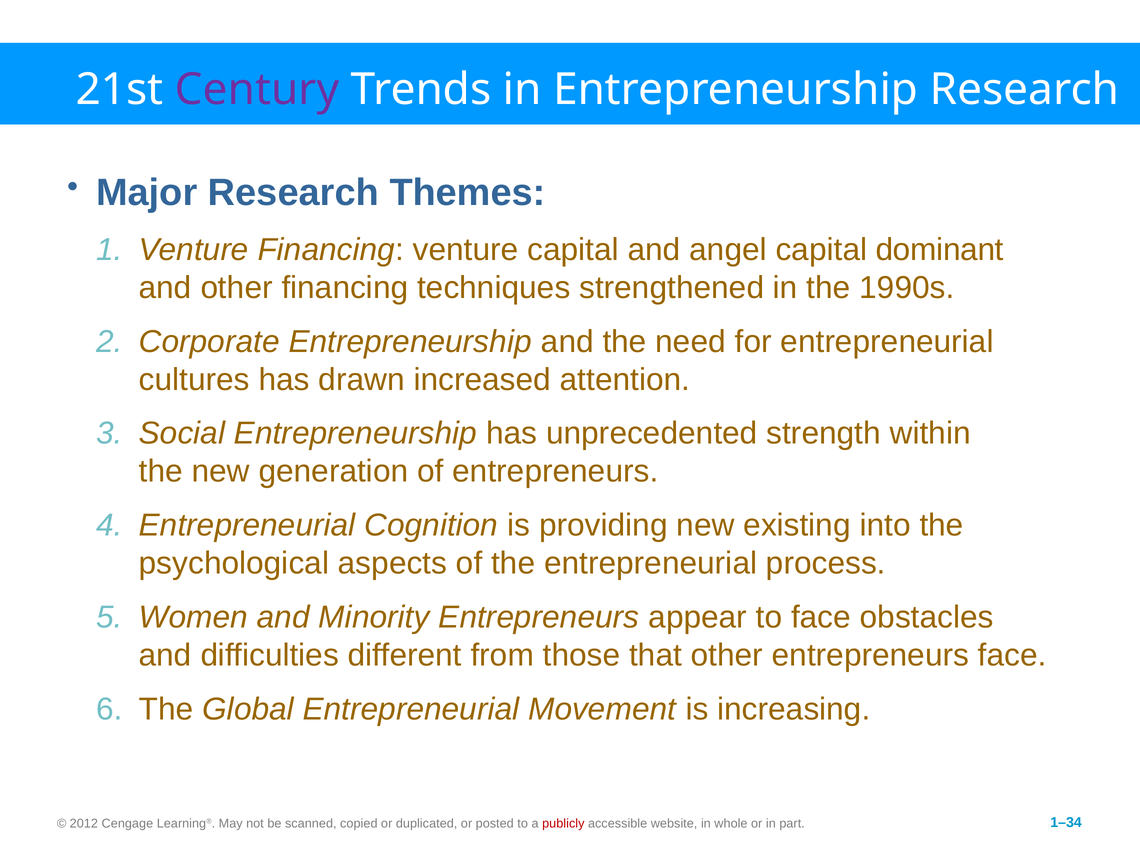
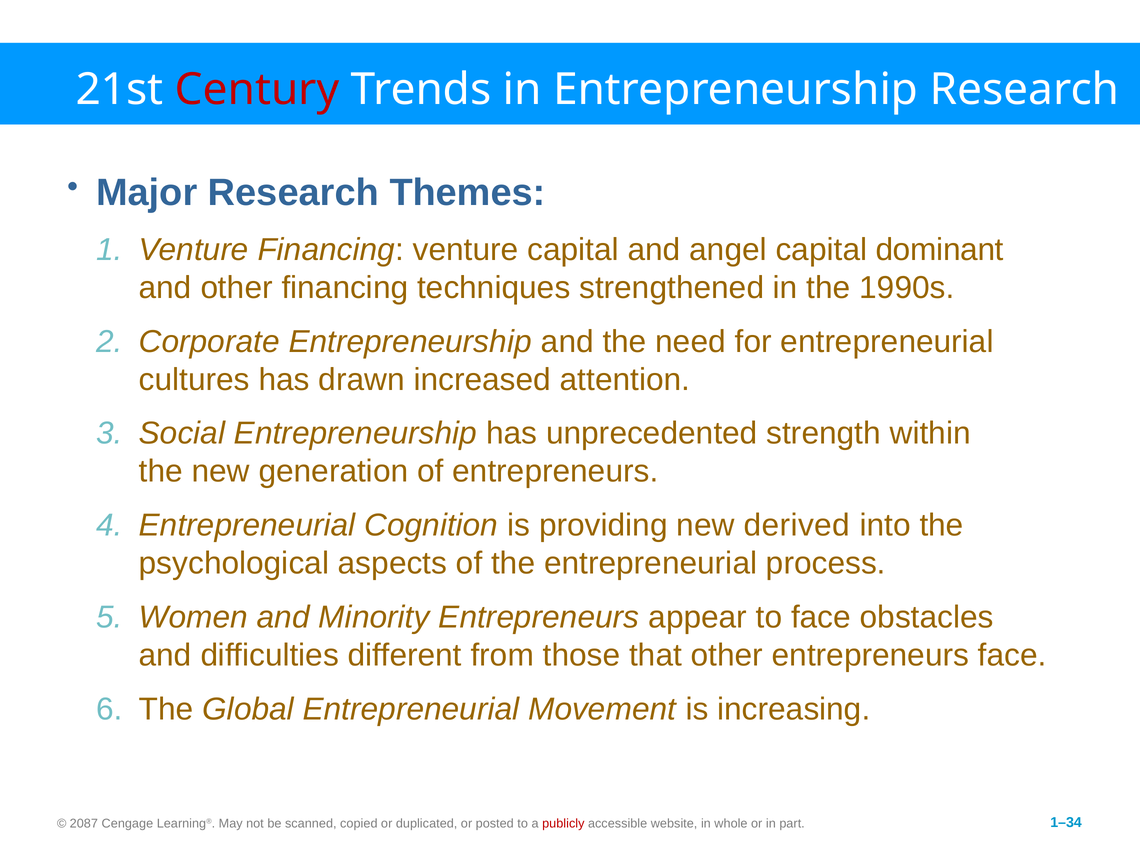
Century colour: purple -> red (257, 90)
existing: existing -> derived (797, 525)
2012: 2012 -> 2087 (84, 824)
